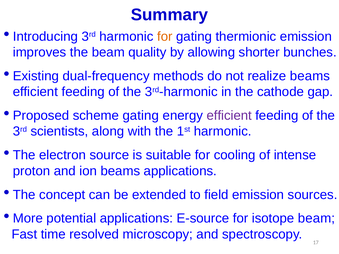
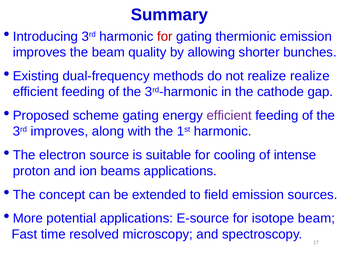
for colour: orange -> red (165, 37)
realize beams: beams -> realize (310, 76)
3rd scientists: scientists -> improves (59, 132)
